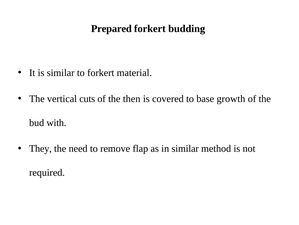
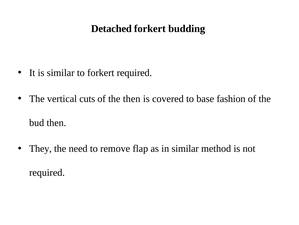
Prepared: Prepared -> Detached (111, 29)
forkert material: material -> required (134, 72)
growth: growth -> fashion (231, 98)
bud with: with -> then (56, 122)
